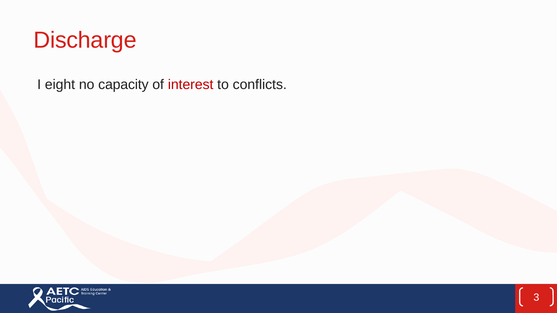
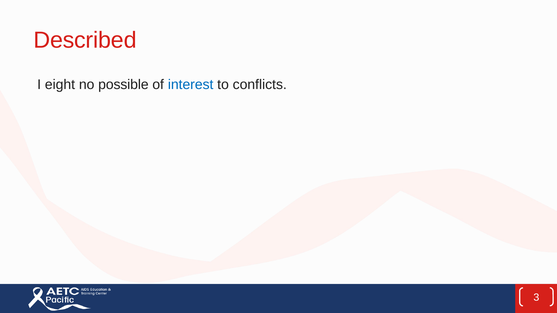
Discharge: Discharge -> Described (85, 40)
capacity: capacity -> possible (123, 85)
interest colour: red -> blue (191, 85)
